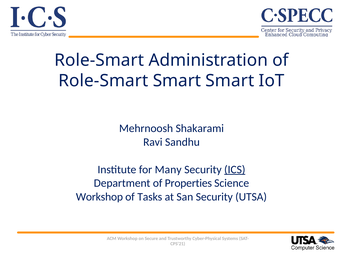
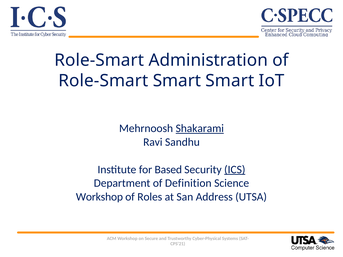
Shakarami underline: none -> present (200, 129)
Many: Many -> Based (168, 170)
Properties: Properties -> Definition (188, 183)
Tasks: Tasks -> Roles (150, 197)
San Security: Security -> Address (214, 197)
